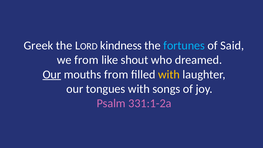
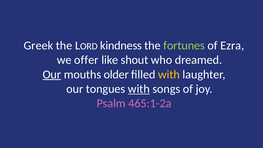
fortunes colour: light blue -> light green (184, 45)
Said: Said -> Ezra (232, 45)
we from: from -> offer (86, 60)
mouths from: from -> older (116, 74)
with underline: none -> present (139, 89)
331:1-2a: 331:1-2a -> 465:1-2a (150, 103)
